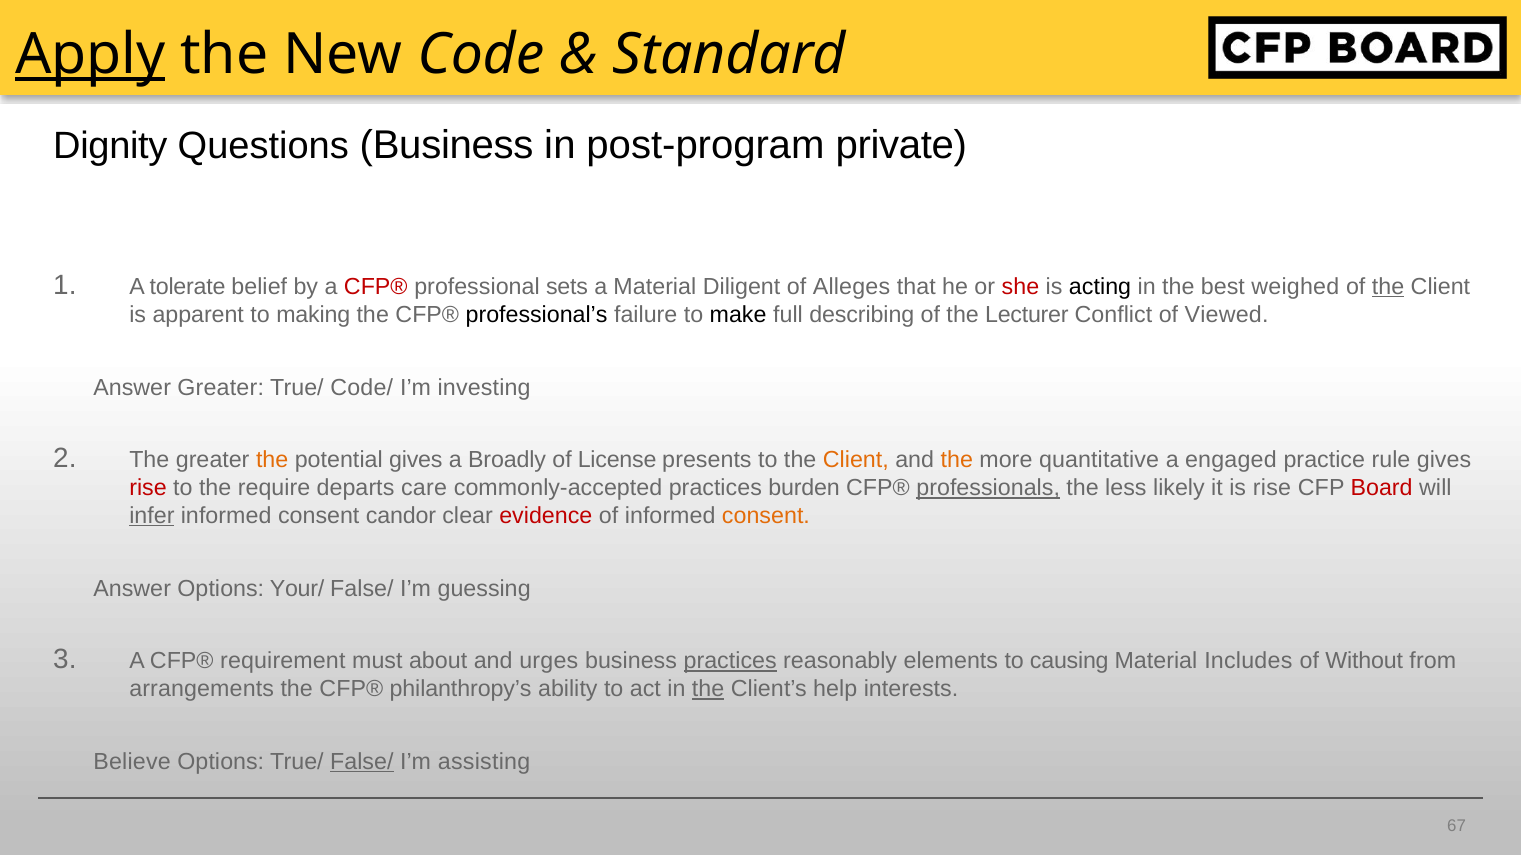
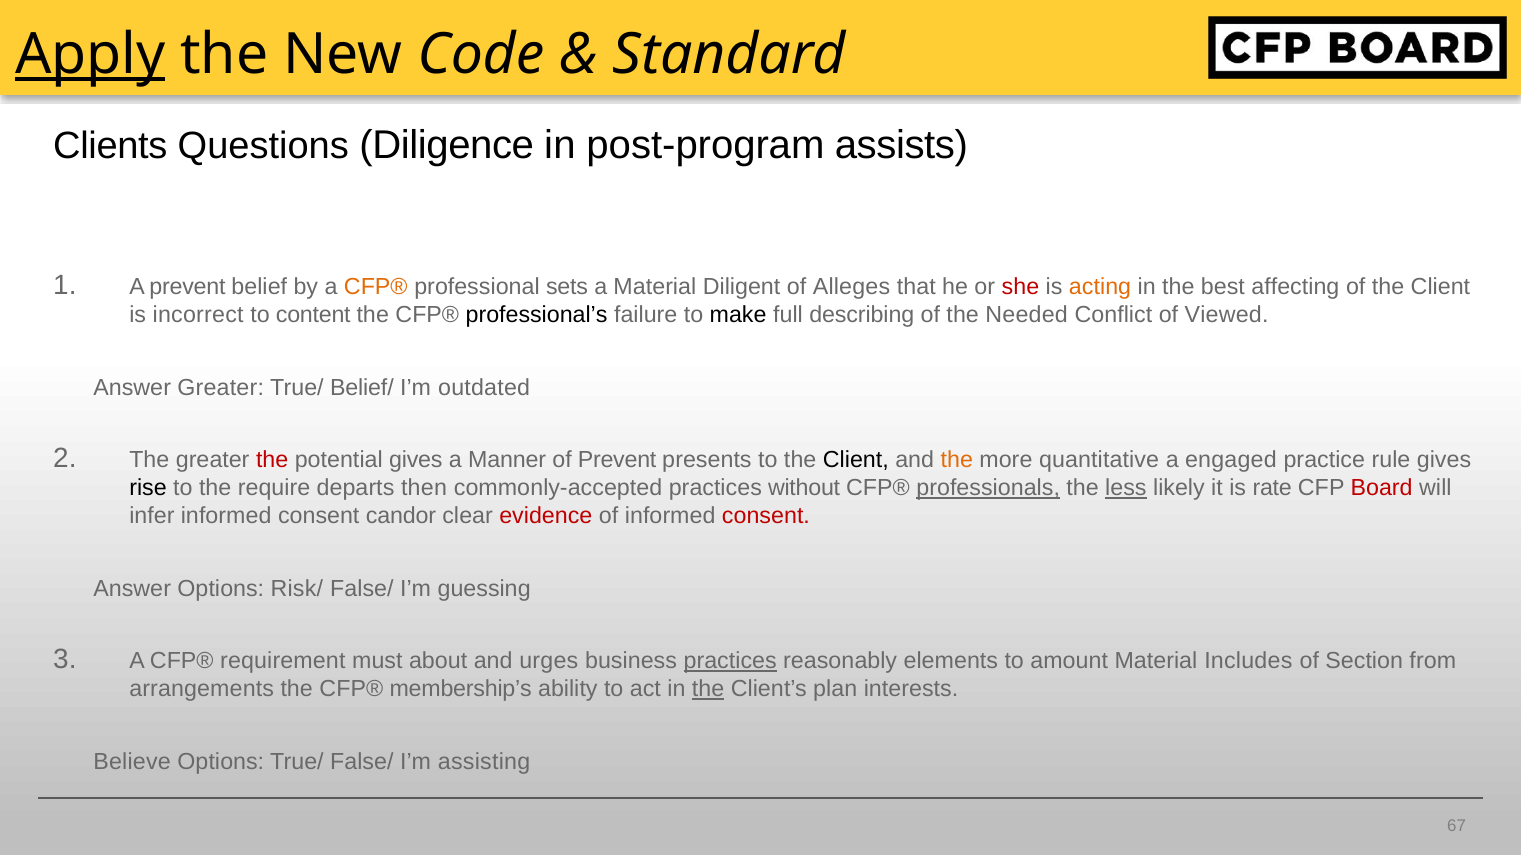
Dignity: Dignity -> Clients (110, 146)
Questions Business: Business -> Diligence (447, 145)
private: private -> assists (901, 145)
A tolerate: tolerate -> prevent (188, 287)
CFP® colour: red -> orange (376, 287)
acting colour: black -> orange (1100, 287)
weighed: weighed -> affecting (1295, 287)
the underline: present -> none (1388, 287)
apparent: apparent -> incorrect (198, 315)
making: making -> content (313, 315)
Lecturer: Lecturer -> Needed (1027, 315)
Code/: Code/ -> Belief/ (362, 388)
investing: investing -> outdated (484, 388)
the colour: orange -> red (272, 460)
Broadly: Broadly -> Manner (507, 460)
of License: License -> Prevent (617, 460)
Client colour: orange -> black (856, 460)
rise colour: red -> black (148, 488)
care: care -> then (424, 488)
burden: burden -> without (804, 488)
less underline: none -> present (1126, 488)
is rise: rise -> rate (1272, 488)
infer underline: present -> none (152, 516)
consent colour: orange -> red (766, 516)
Your/: Your/ -> Risk/ (297, 589)
causing: causing -> amount (1069, 662)
Without: Without -> Section (1364, 662)
philanthropy’s: philanthropy’s -> membership’s (461, 689)
help: help -> plan (835, 689)
False/ underline: present -> none (362, 762)
